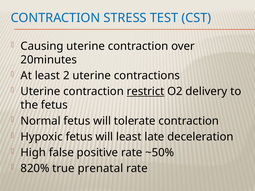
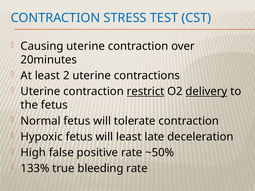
delivery underline: none -> present (206, 92)
820%: 820% -> 133% (35, 169)
prenatal: prenatal -> bleeding (101, 169)
